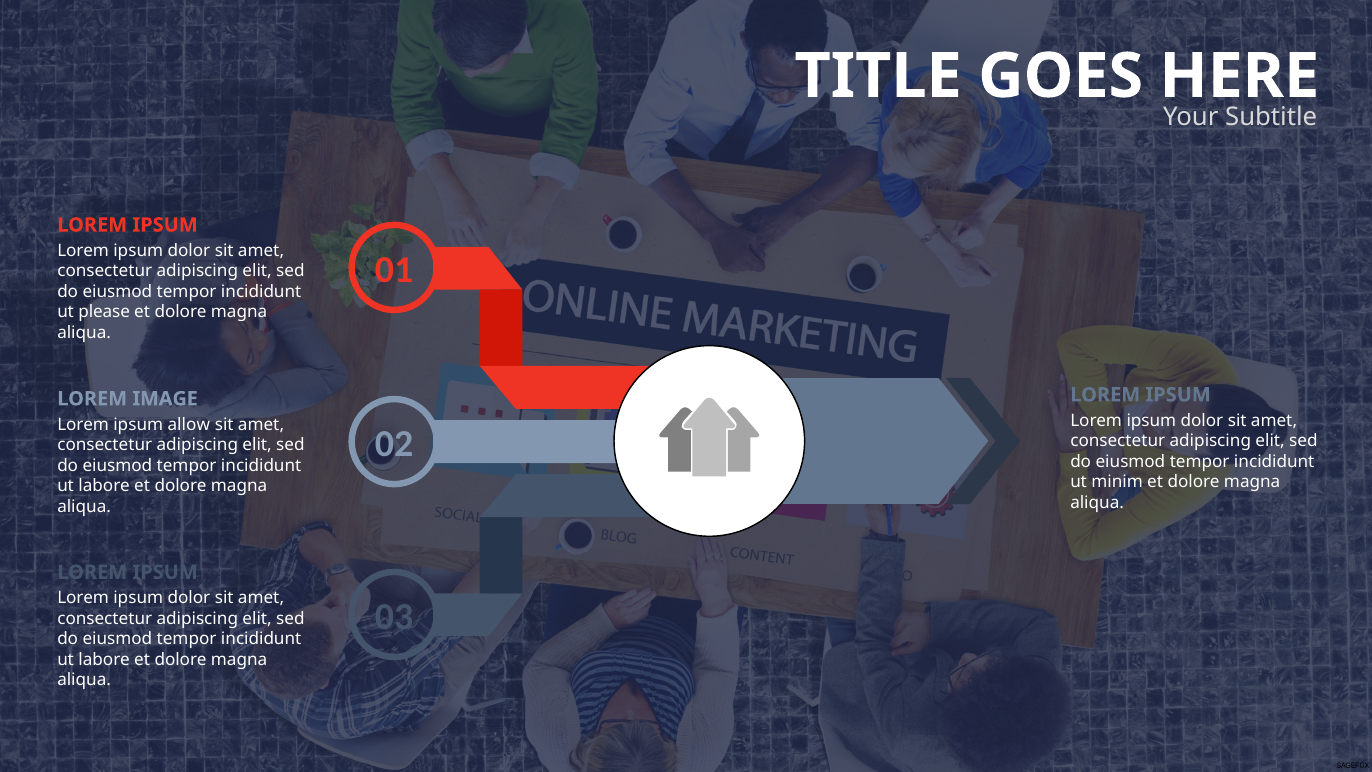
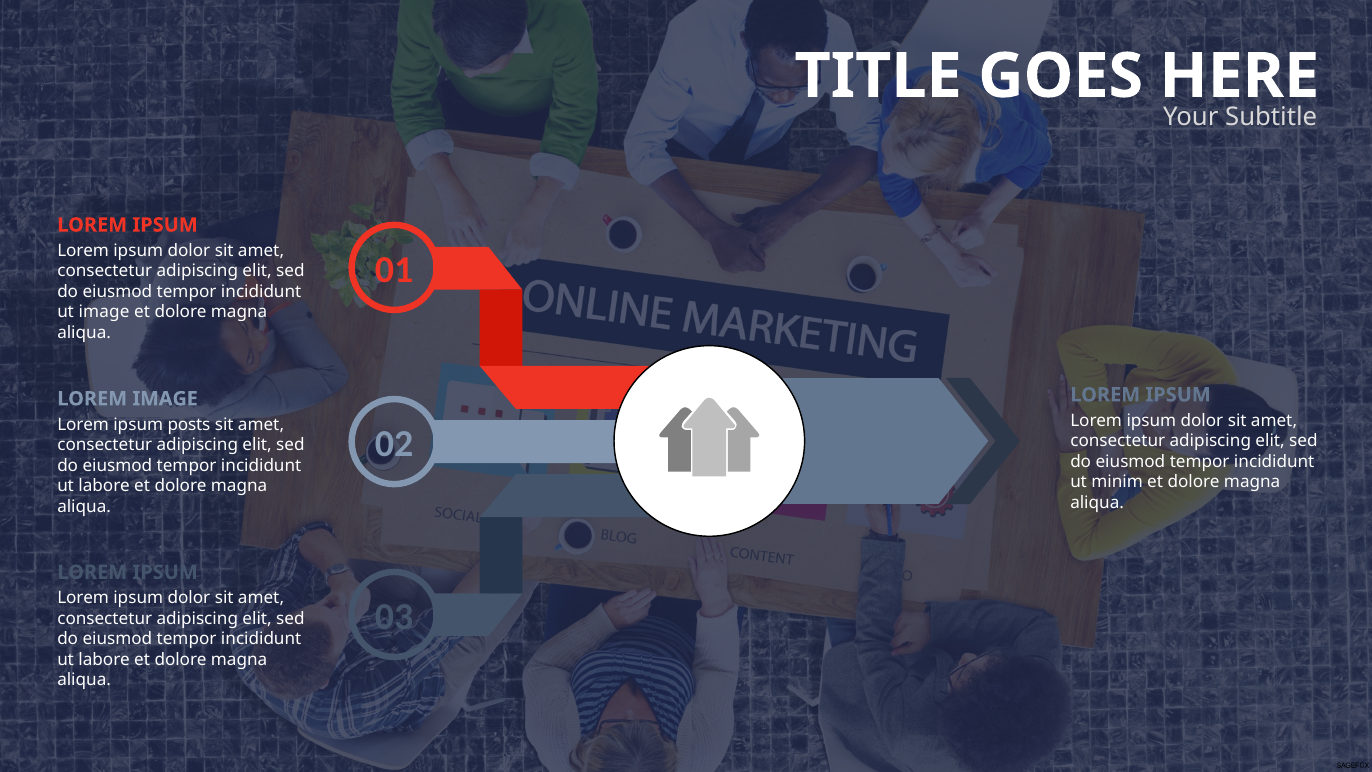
ut please: please -> image (104, 312)
allow: allow -> posts (189, 424)
